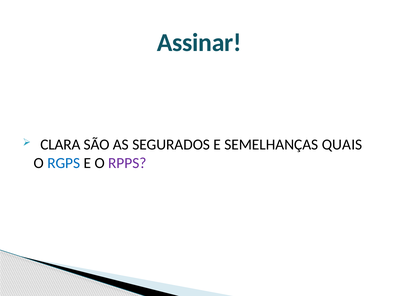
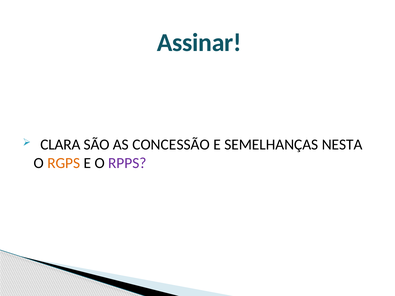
SEGURADOS: SEGURADOS -> CONCESSÃO (171, 145)
QUAIS: QUAIS -> NESTA (342, 145)
RGPS colour: blue -> orange (64, 163)
